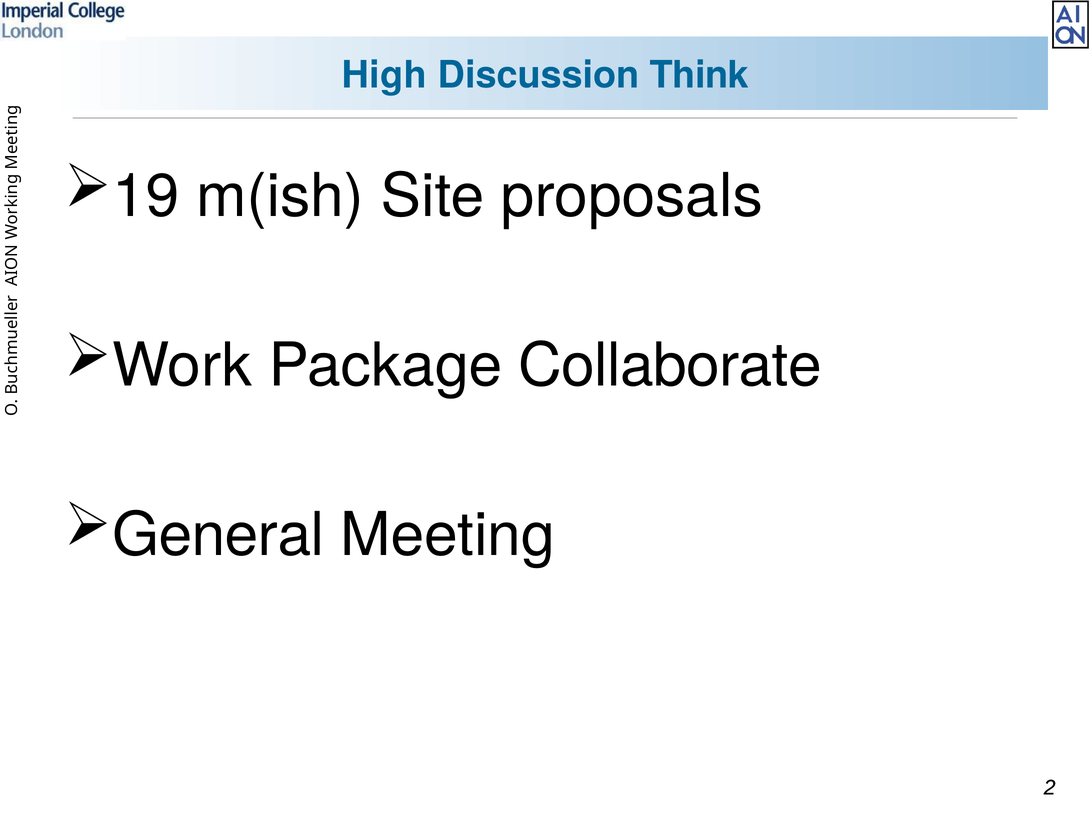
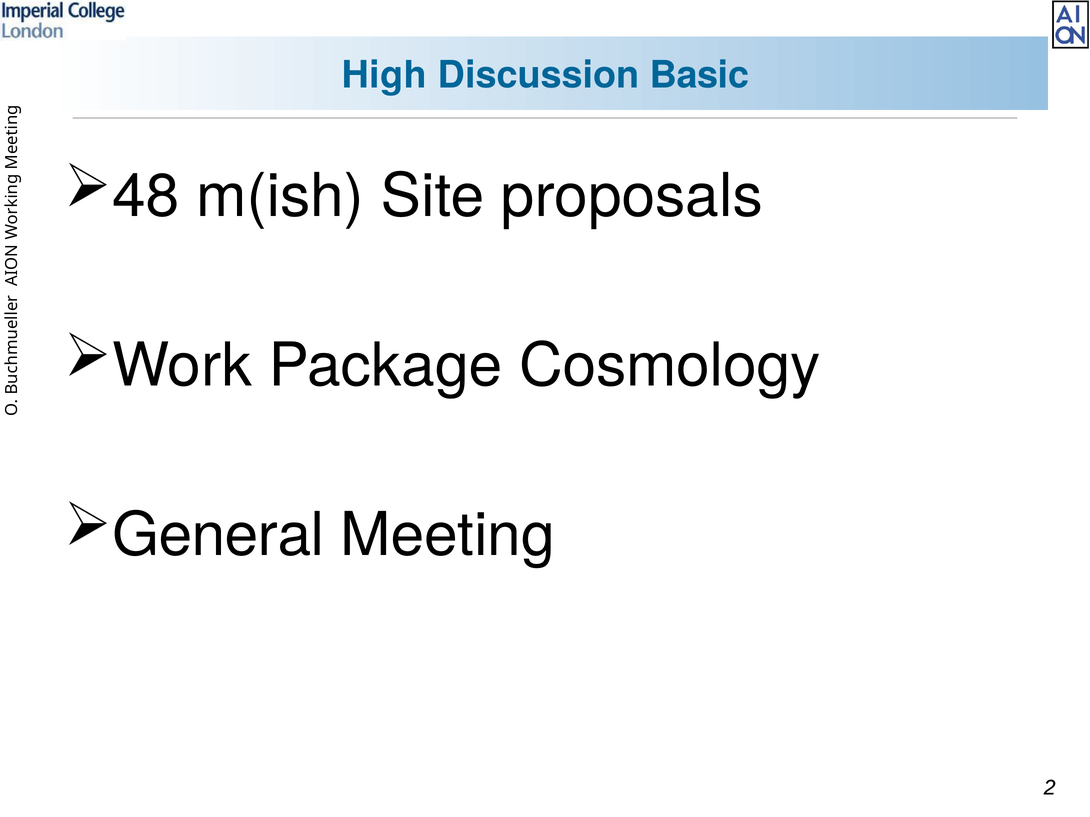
Think: Think -> Basic (699, 75)
19: 19 -> 48 (146, 197)
Collaborate: Collaborate -> Cosmology (670, 366)
